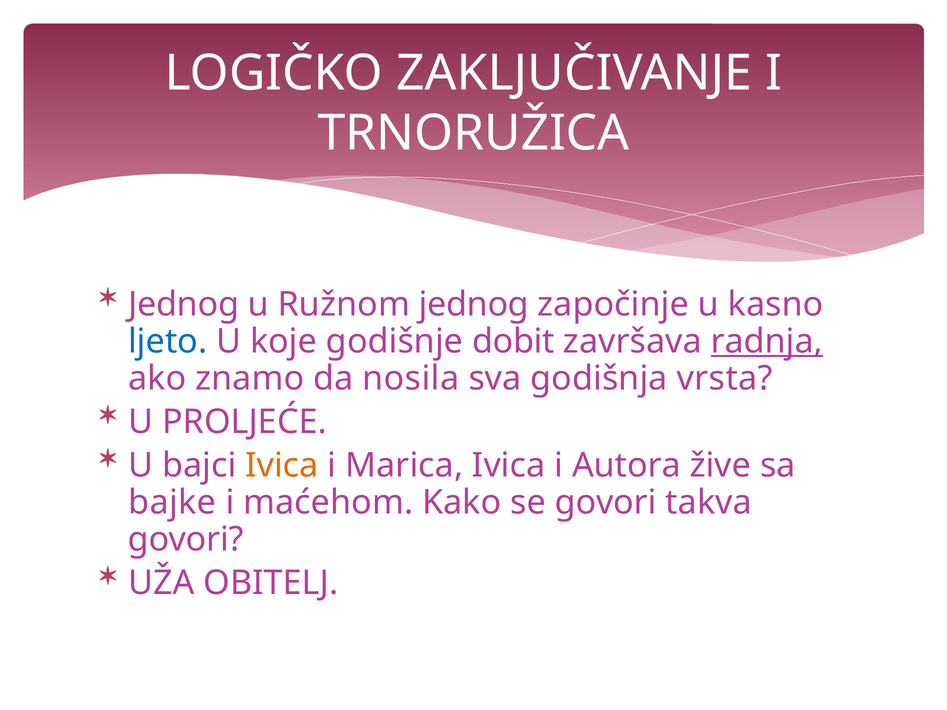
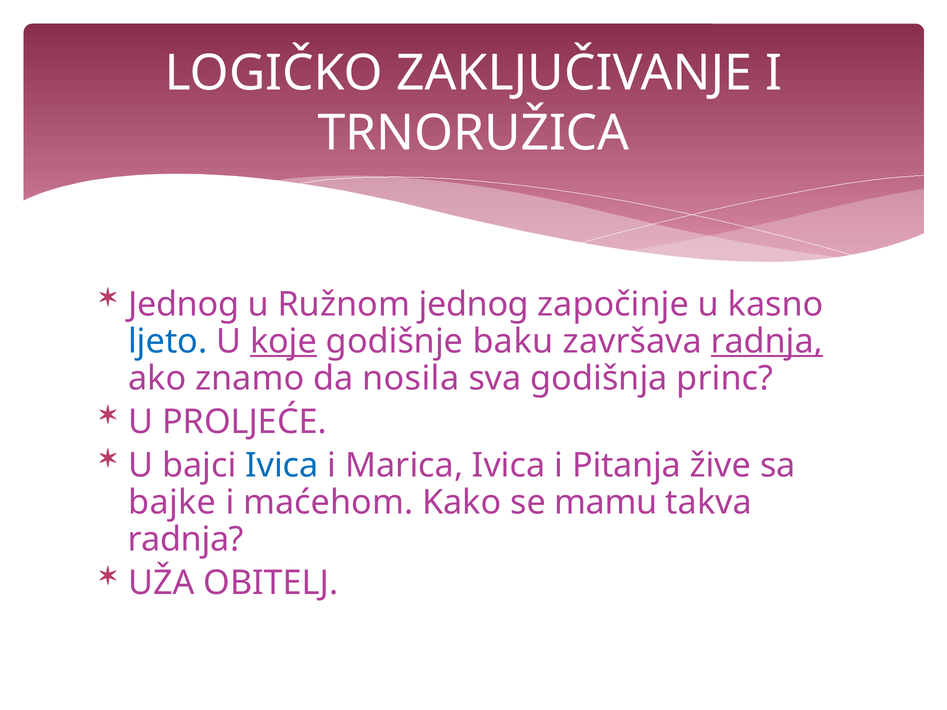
koje underline: none -> present (284, 342)
dobit: dobit -> baku (513, 342)
vrsta: vrsta -> princ (725, 379)
Ivica colour: orange -> blue (282, 466)
Autora: Autora -> Pitanja (627, 466)
se govori: govori -> mamu (606, 503)
govori: govori -> radnja (186, 539)
